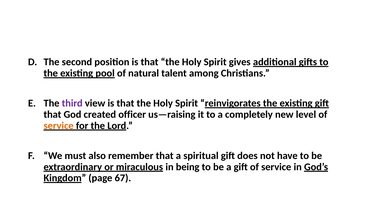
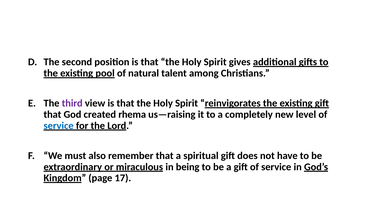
officer: officer -> rhema (132, 114)
service colour: orange -> blue (59, 126)
67: 67 -> 17 (123, 178)
